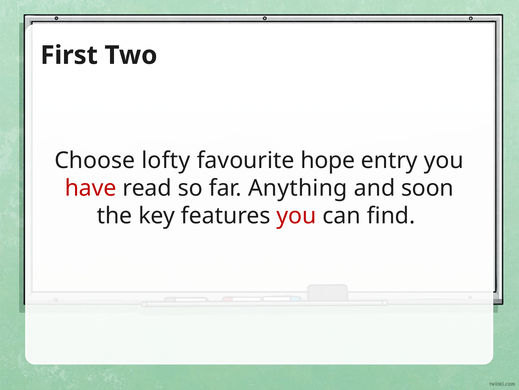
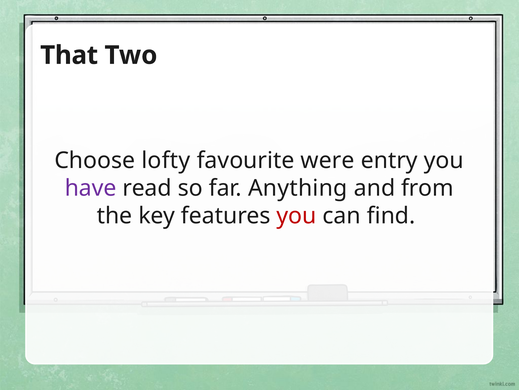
First: First -> That (69, 55)
hope: hope -> were (328, 160)
have colour: red -> purple (91, 188)
soon: soon -> from (427, 188)
